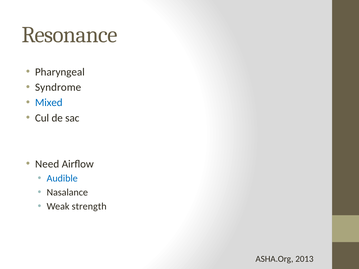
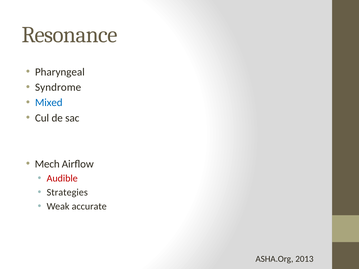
Need: Need -> Mech (47, 164)
Audible colour: blue -> red (62, 179)
Nasalance: Nasalance -> Strategies (67, 193)
strength: strength -> accurate (89, 206)
